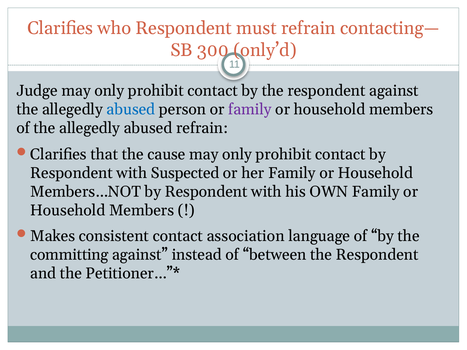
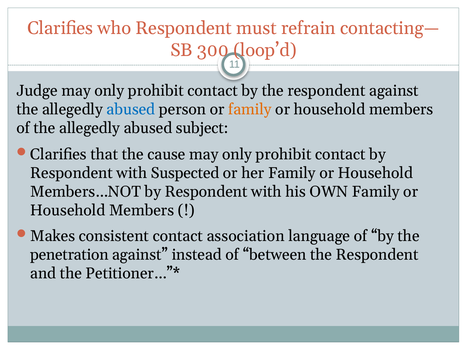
only’d: only’d -> loop’d (265, 50)
family colour: purple -> orange (250, 109)
abused refrain: refrain -> subject (202, 128)
committing: committing -> penetration (69, 255)
